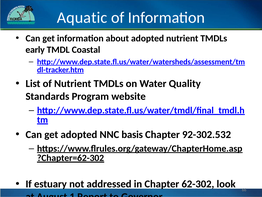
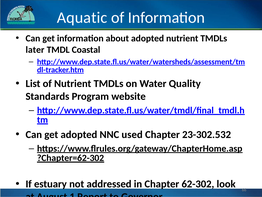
early: early -> later (35, 50)
basis: basis -> used (132, 134)
92-302.532: 92-302.532 -> 23-302.532 (207, 134)
